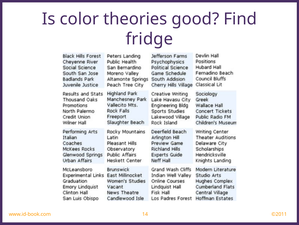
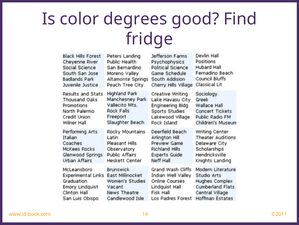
theories: theories -> degrees (135, 19)
